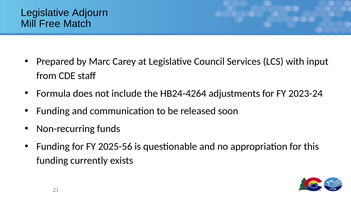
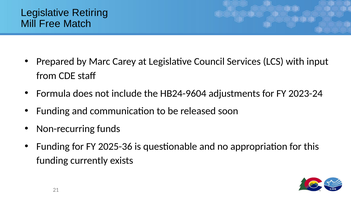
Adjourn: Adjourn -> Retiring (90, 13)
HB24-4264: HB24-4264 -> HB24-9604 (183, 94)
2025-56: 2025-56 -> 2025-36 (115, 147)
